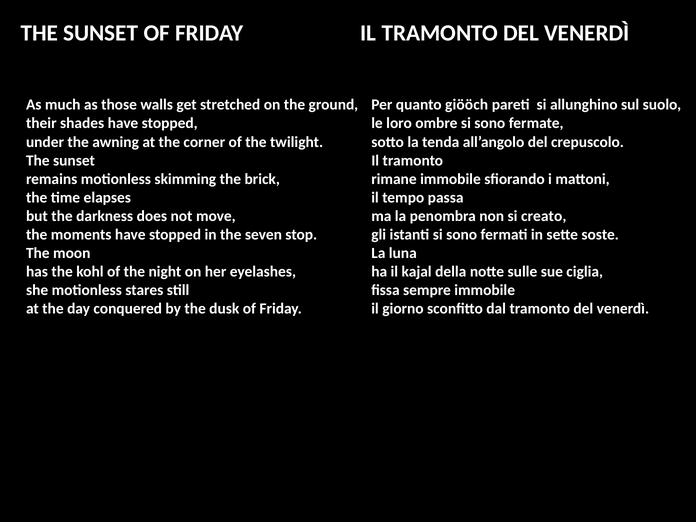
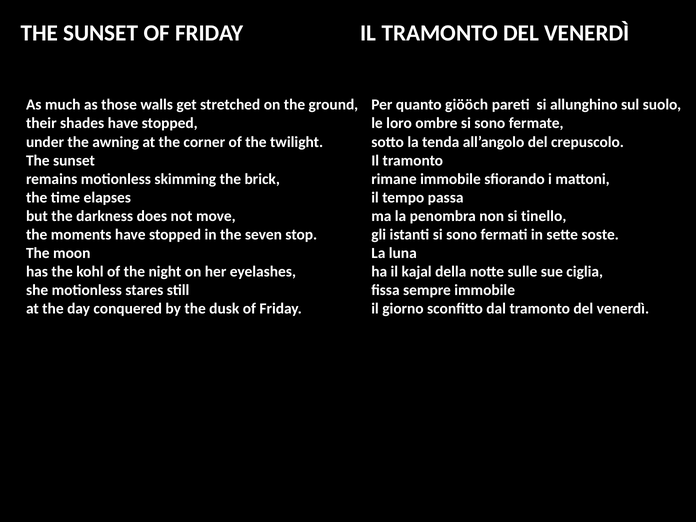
creato: creato -> tinello (544, 216)
